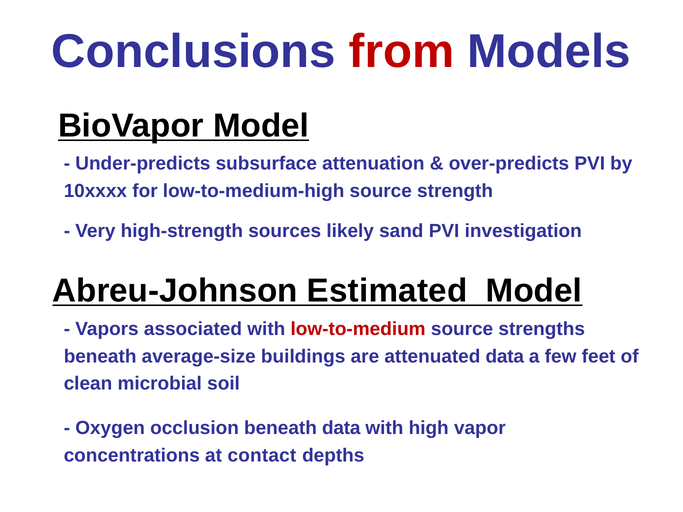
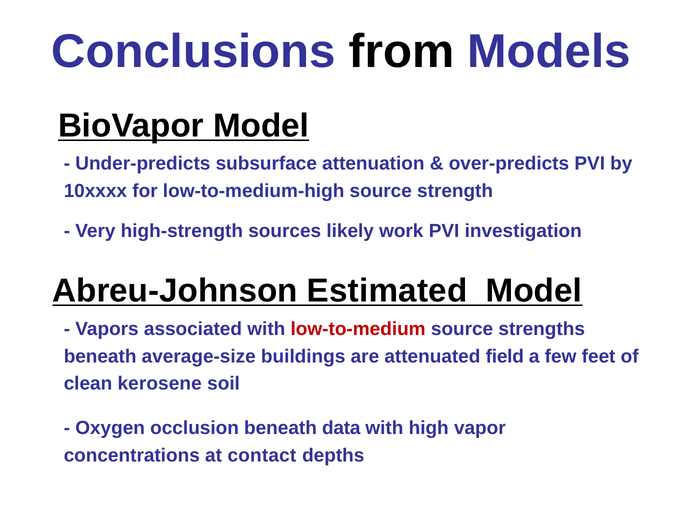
from colour: red -> black (402, 52)
sand: sand -> work (401, 231)
attenuated data: data -> field (505, 356)
microbial: microbial -> kerosene (160, 384)
